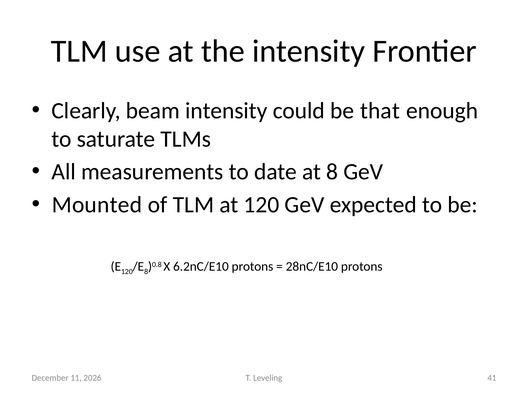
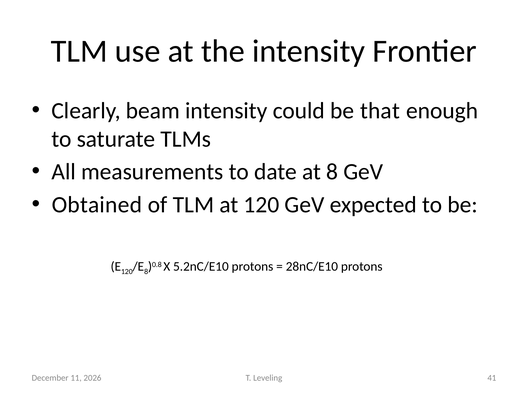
Mounted: Mounted -> Obtained (97, 205)
6.2nC/E10: 6.2nC/E10 -> 5.2nC/E10 (201, 267)
